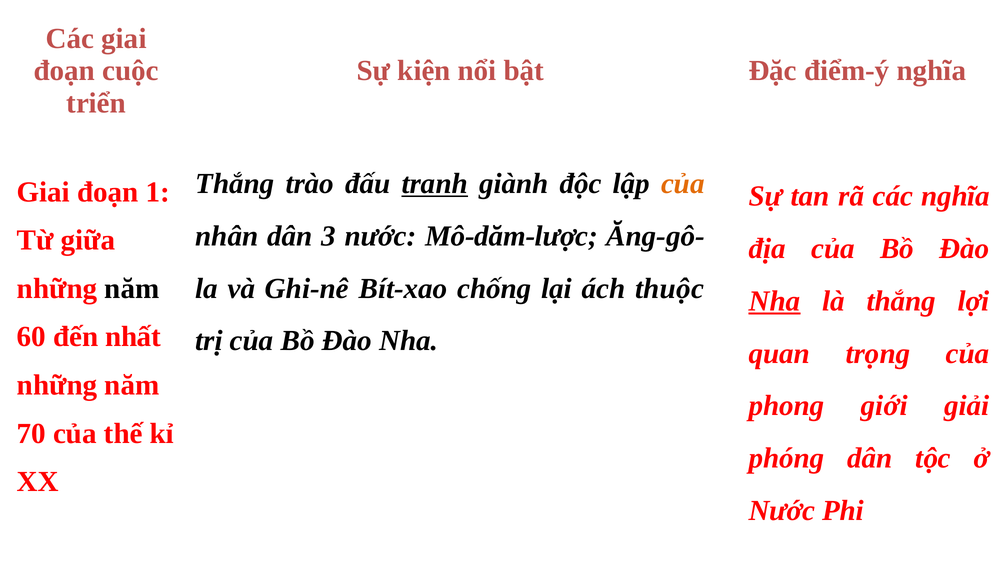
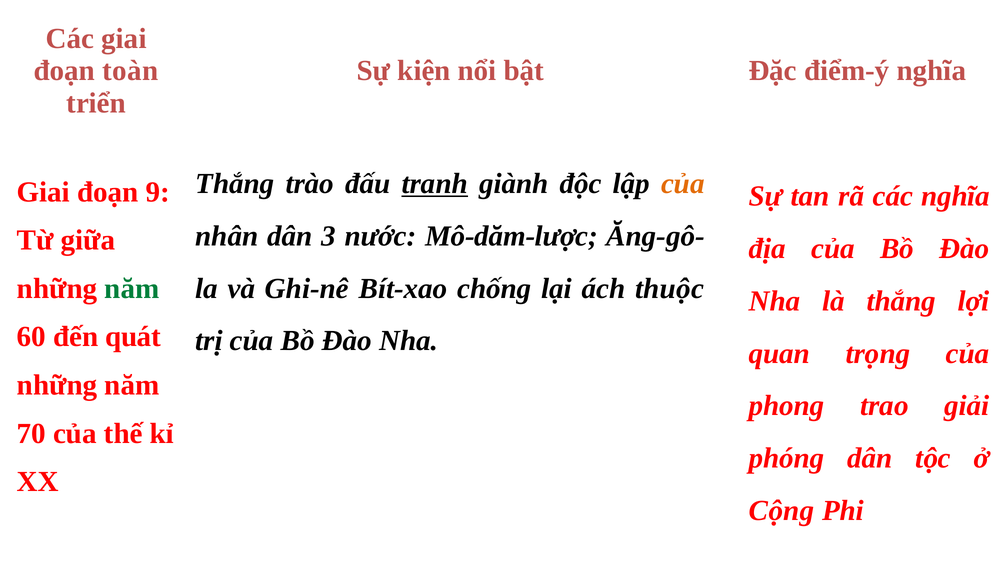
cuộc: cuộc -> toàn (130, 71)
1: 1 -> 9 (158, 192)
năm colour: black -> green (132, 289)
Nha underline: present -> none (774, 301)
nhất: nhất -> quát (133, 337)
giới: giới -> trao (884, 406)
Nước: Nước -> Cộng (782, 510)
